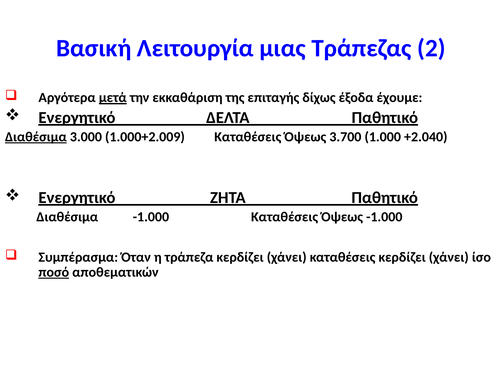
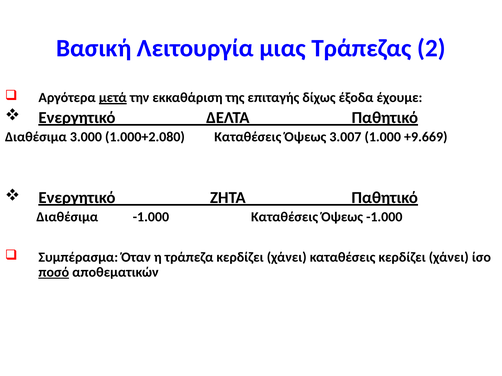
Διαθέσιμα underline: present -> none (36, 137)
1.000+2.009: 1.000+2.009 -> 1.000+2.080 (145, 137)
3.700: 3.700 -> 3.007 (345, 137)
+2.040: +2.040 -> +9.669 (426, 137)
